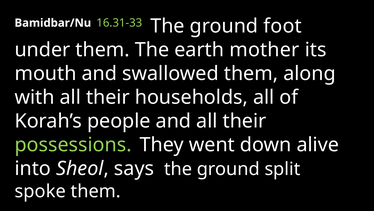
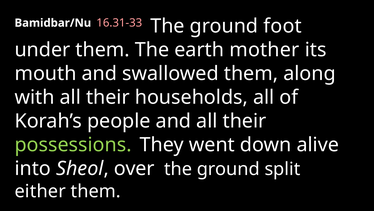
16.31-33 colour: light green -> pink (119, 23)
says: says -> over (134, 168)
spoke: spoke -> either (40, 191)
